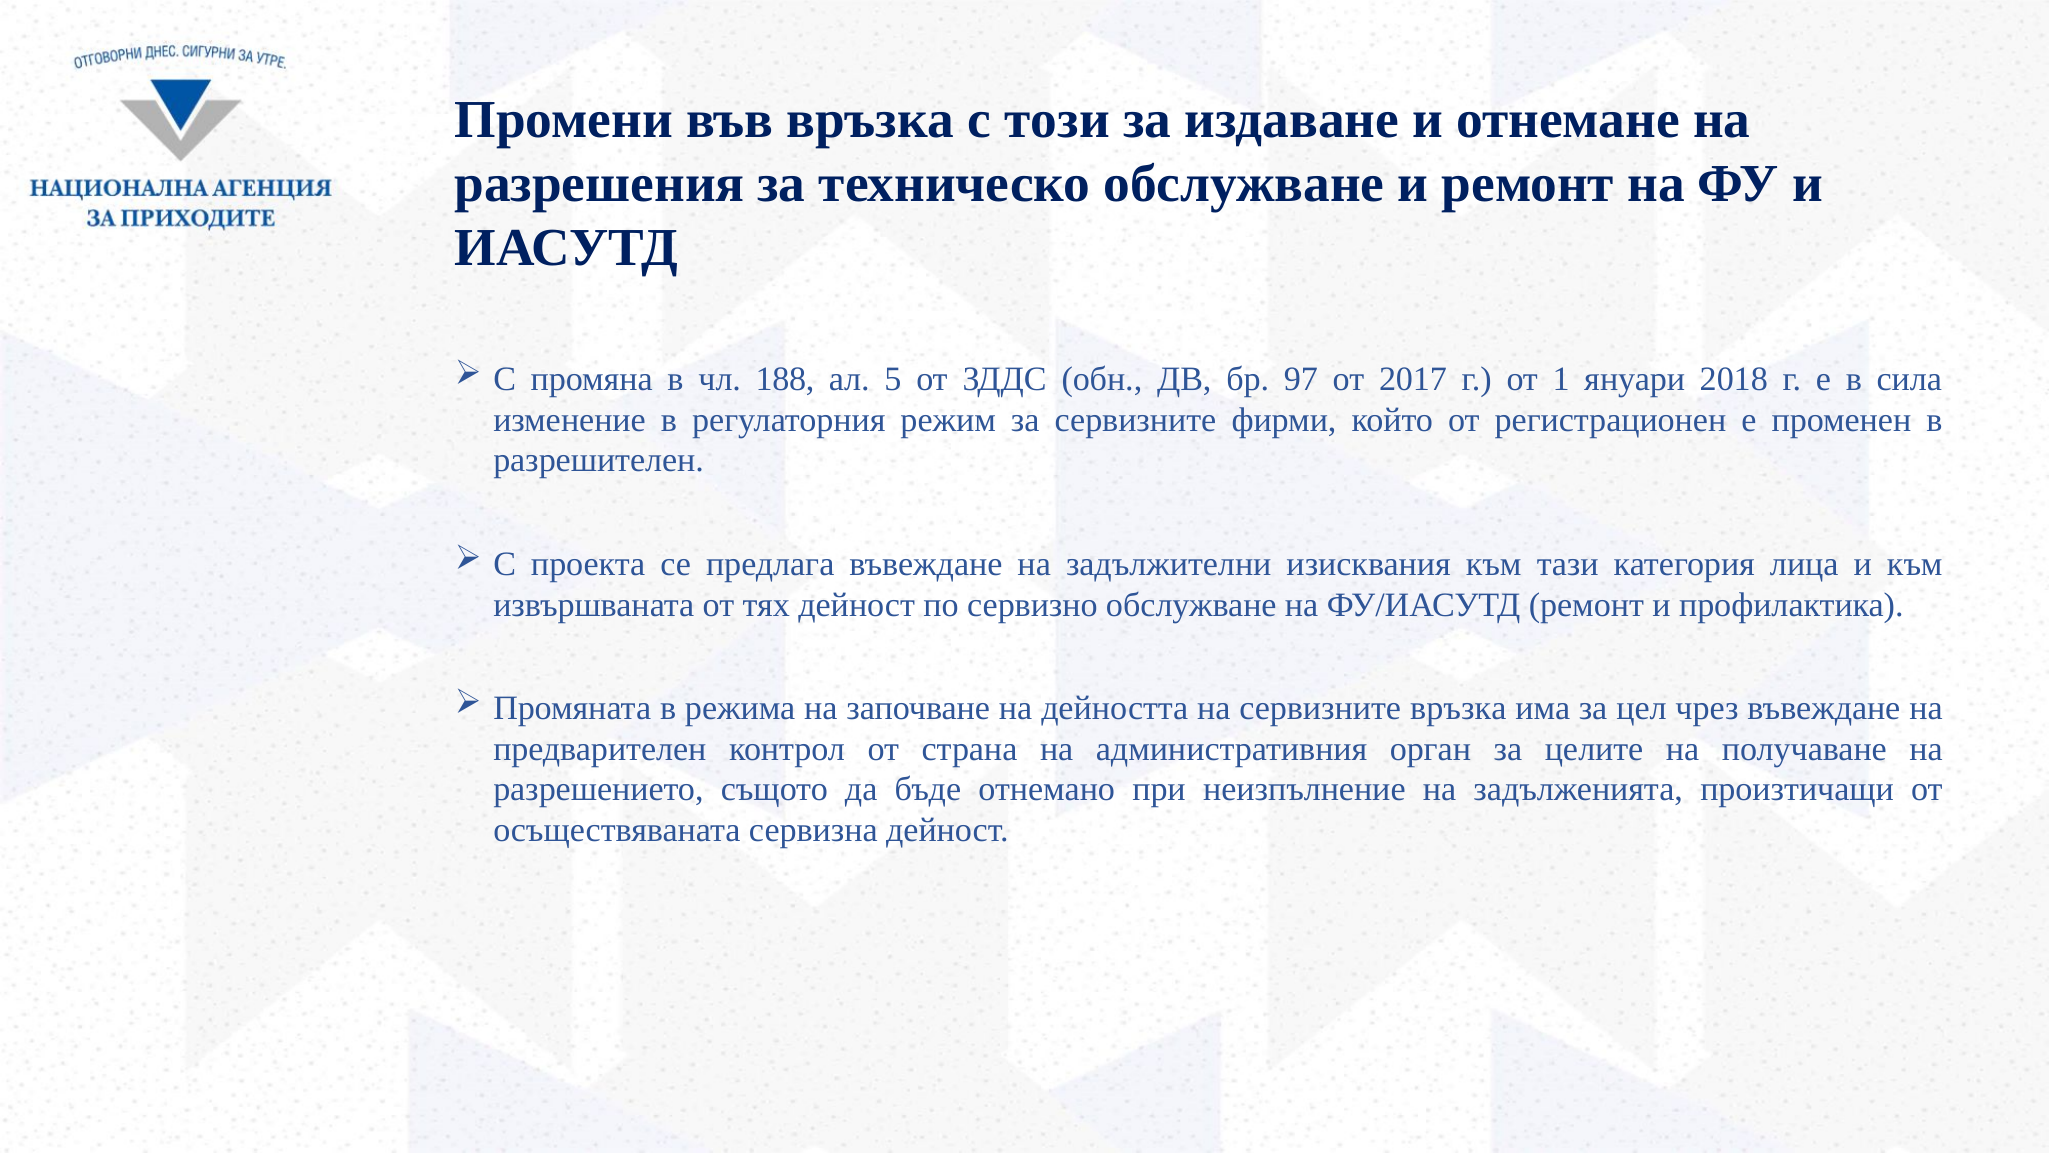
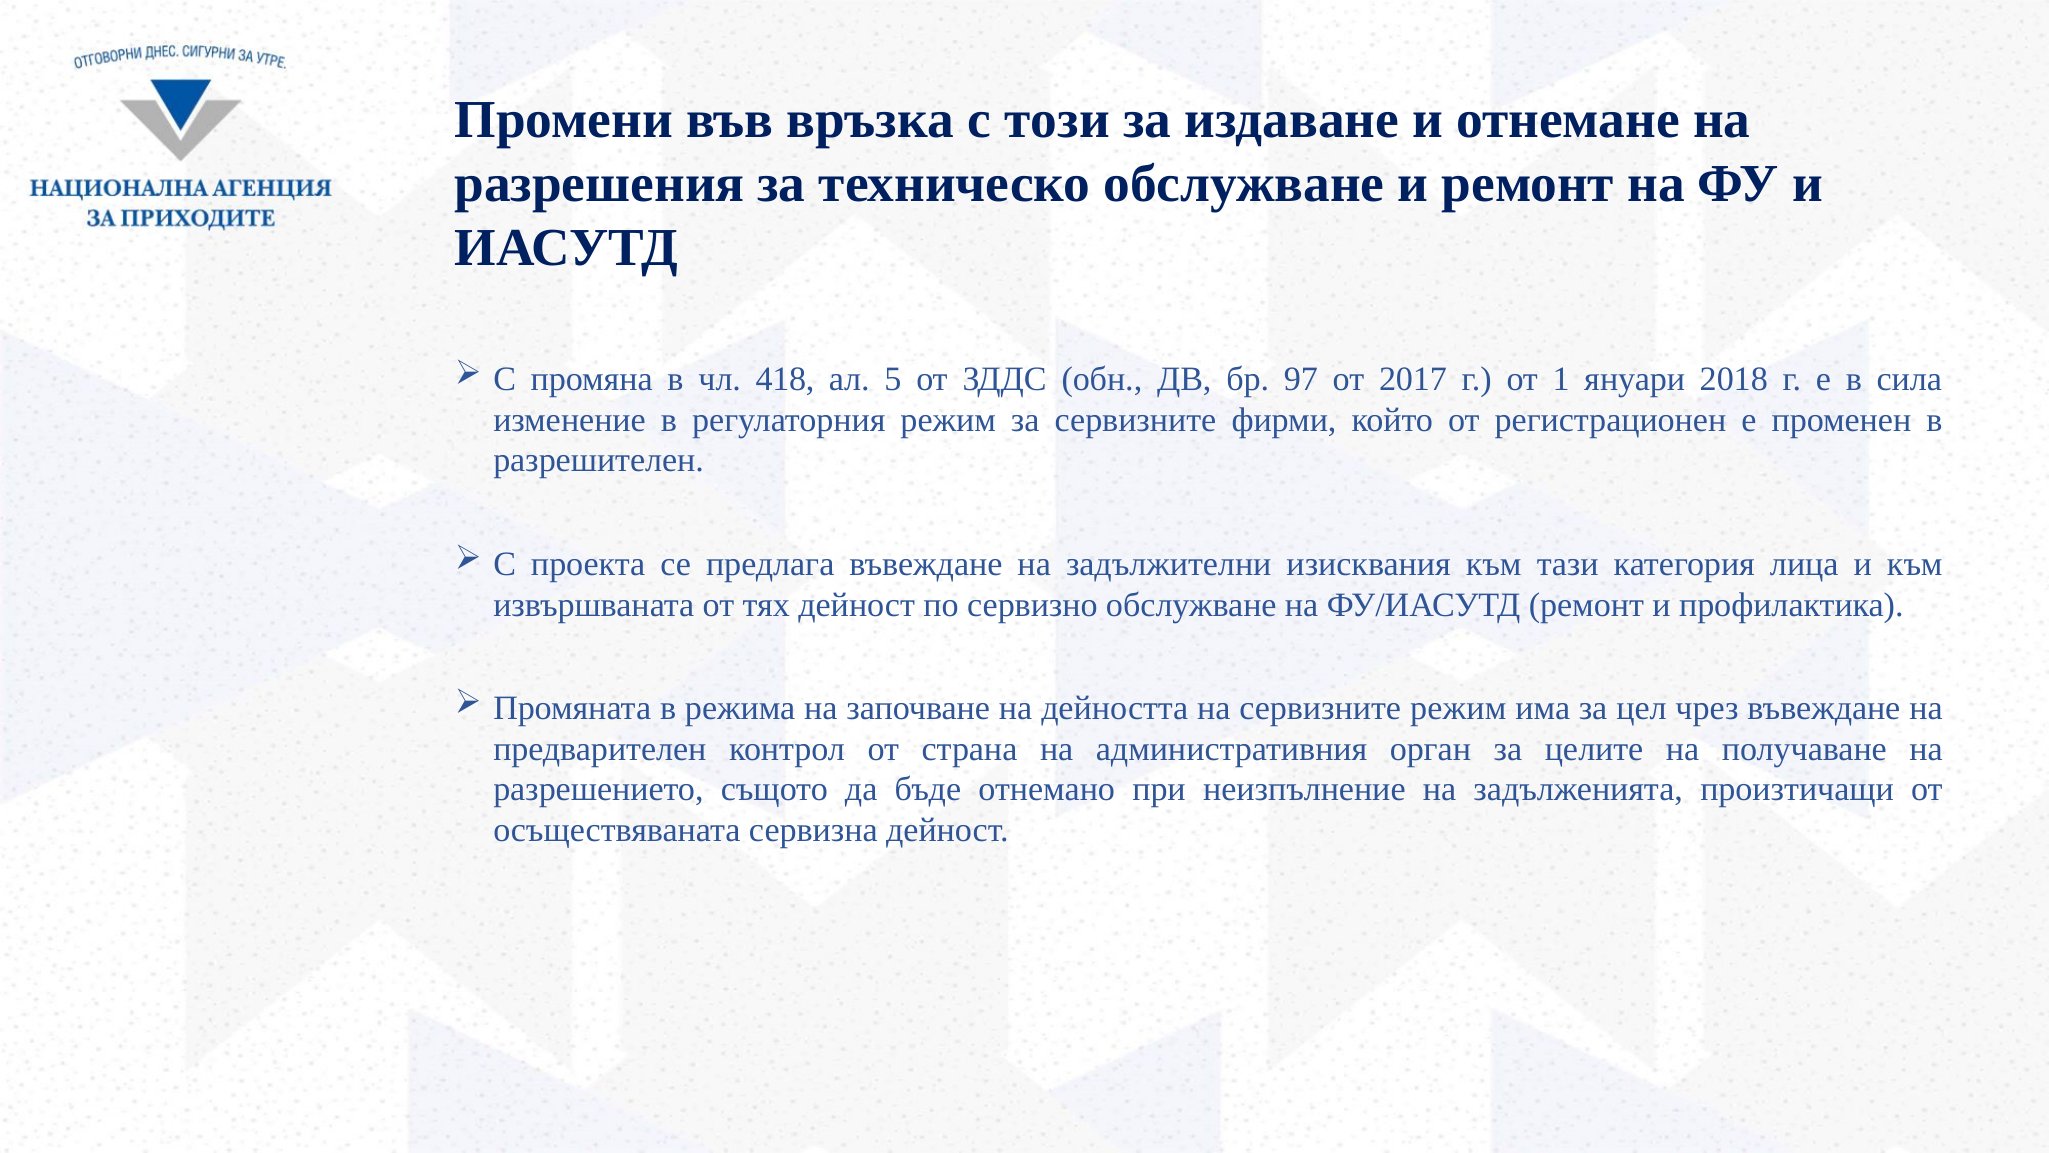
188: 188 -> 418 (785, 379)
сервизните връзка: връзка -> режим (1458, 708)
